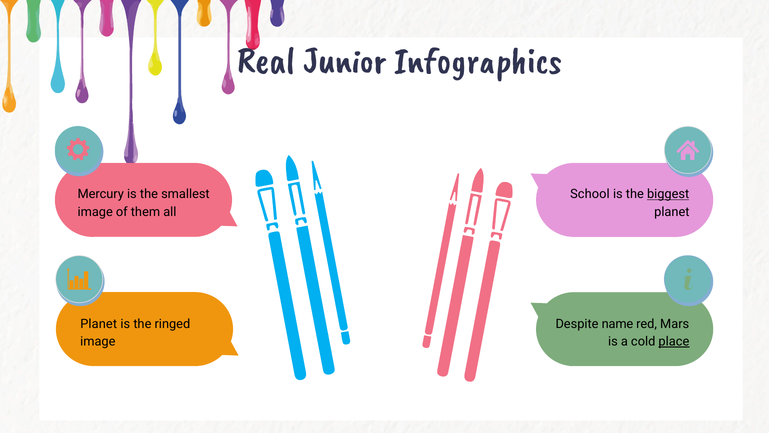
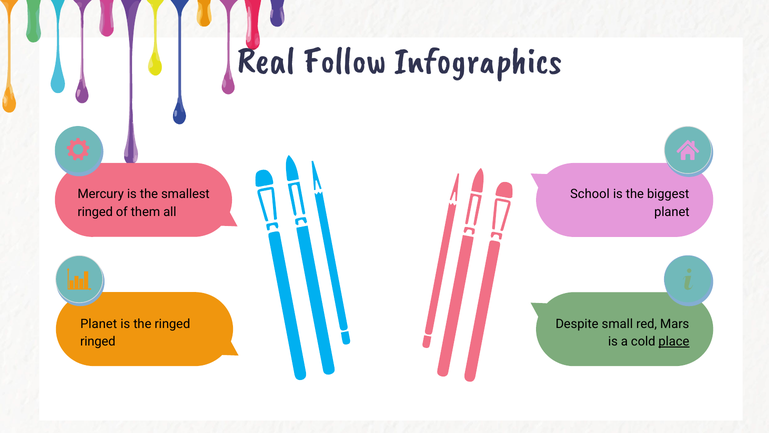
Junior: Junior -> Follow (345, 60)
biggest underline: present -> none (668, 194)
image: image -> ringed (95, 212)
name: name -> small (617, 324)
image: image -> ringed (98, 341)
